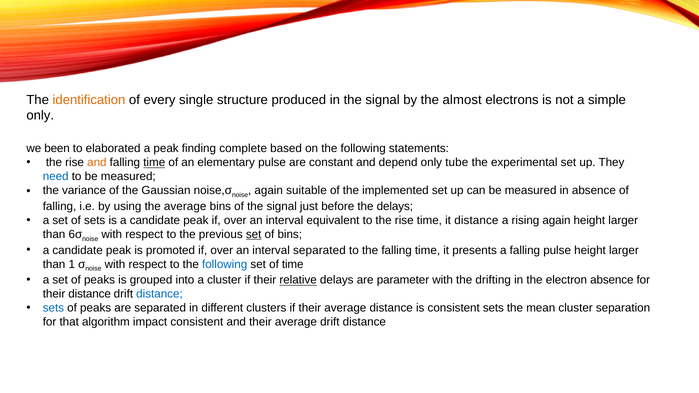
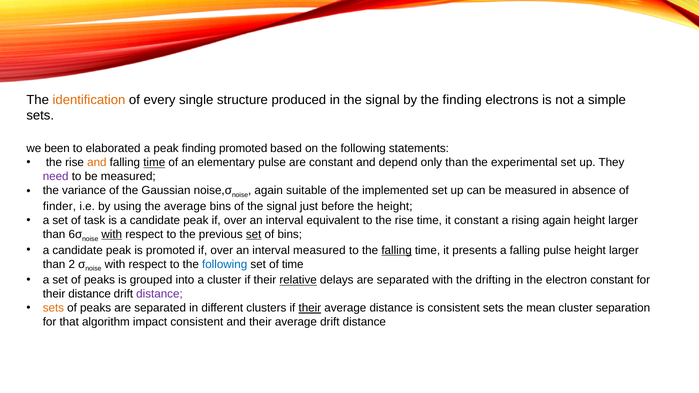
the almost: almost -> finding (462, 100)
only: only -> sets (40, 116)
finding complete: complete -> promoted (243, 149)
only tube: tube -> than (457, 163)
need colour: blue -> purple (56, 177)
falling: falling -> finder (59, 207)
the delays: delays -> height (395, 207)
of sets: sets -> task (95, 221)
it distance: distance -> constant (476, 221)
with underline: none -> present (112, 234)
interval separated: separated -> measured (319, 250)
falling underline: none -> present (397, 250)
1: 1 -> 2 (72, 264)
delays are parameter: parameter -> separated (403, 280)
electron absence: absence -> constant (612, 280)
distance colour: blue -> purple (159, 294)
sets colour: blue -> orange (53, 308)
their underline: none -> present (310, 308)
